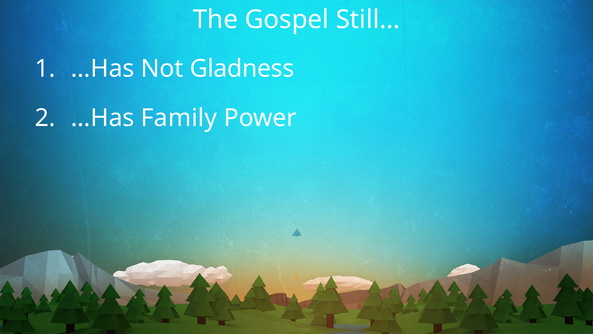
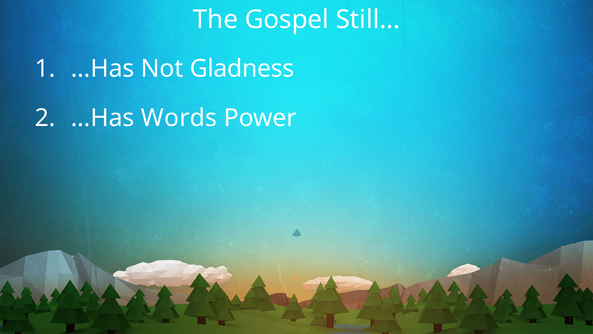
Family: Family -> Words (179, 118)
